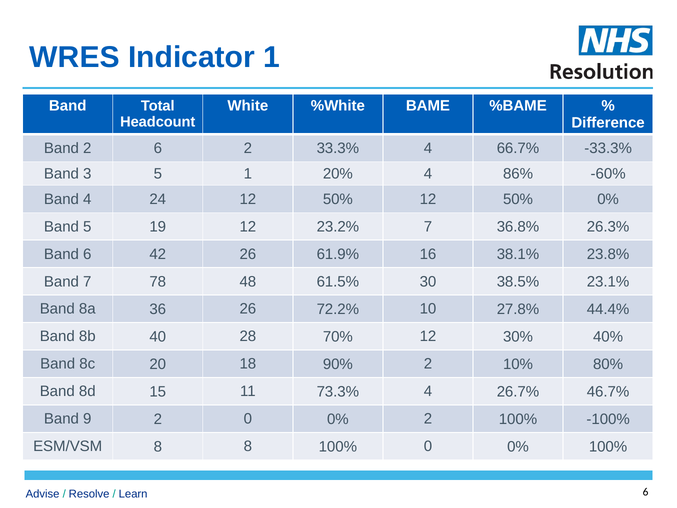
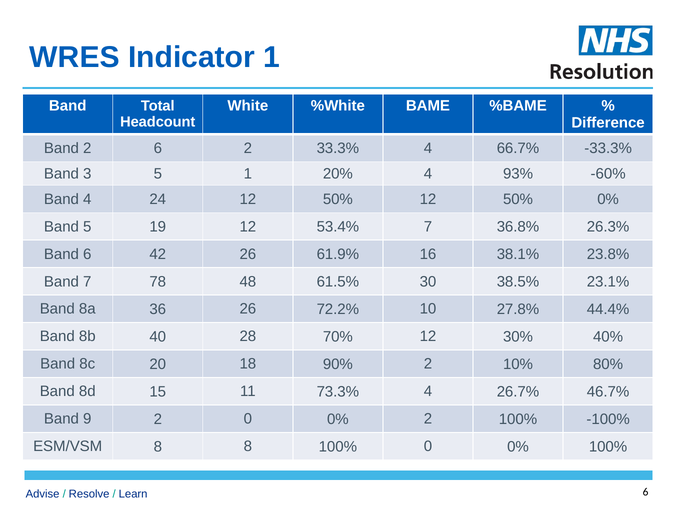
86%: 86% -> 93% (518, 174)
23.2%: 23.2% -> 53.4% (338, 227)
